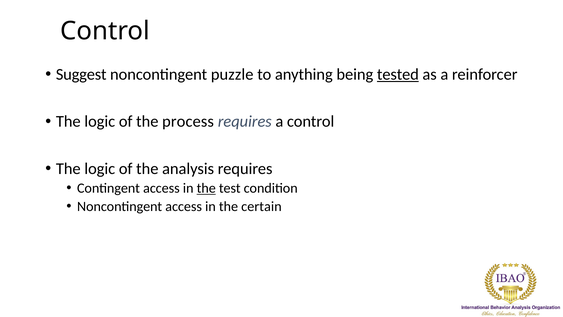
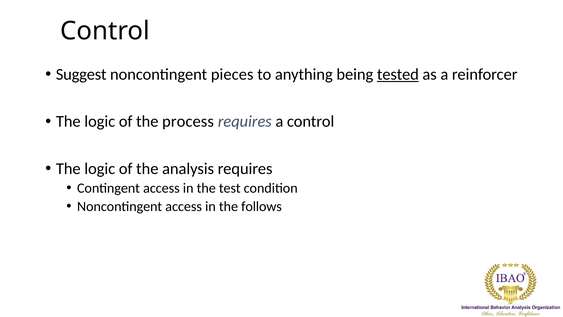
puzzle: puzzle -> pieces (232, 74)
the underline: present -> none (206, 188)
certain: certain -> follows (262, 206)
